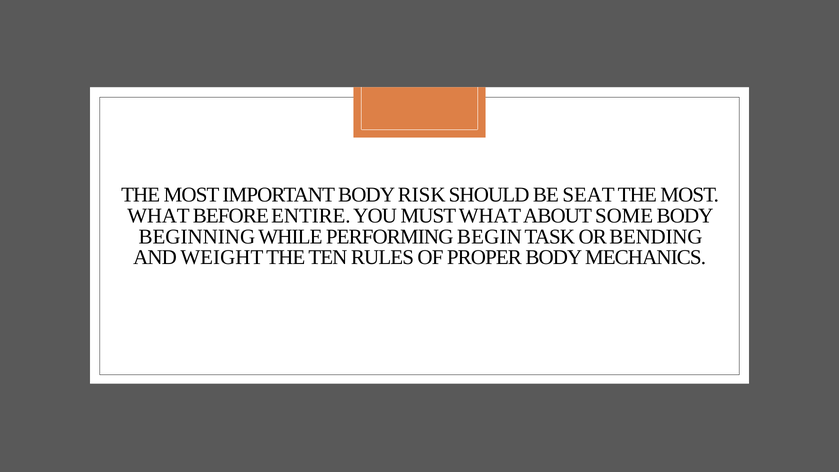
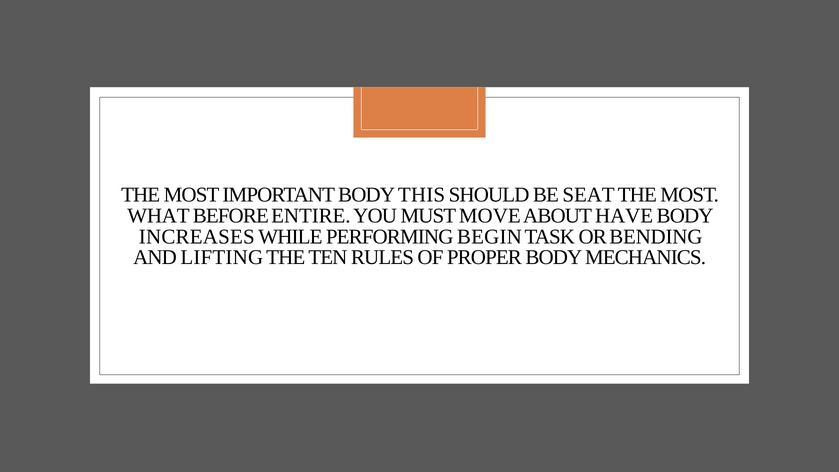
RISK: RISK -> THIS (422, 195)
MUST WHAT: WHAT -> MOVE (490, 216)
SOME: SOME -> HAVE (624, 216)
BEGINNING: BEGINNING -> INCREASES (197, 237)
WEIGHT: WEIGHT -> LIFTING (222, 257)
